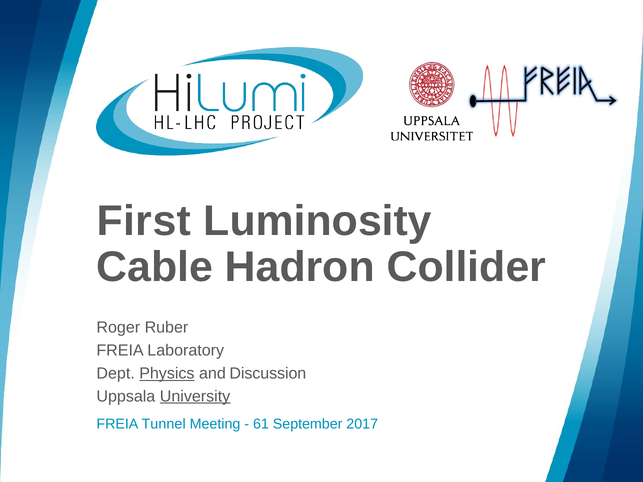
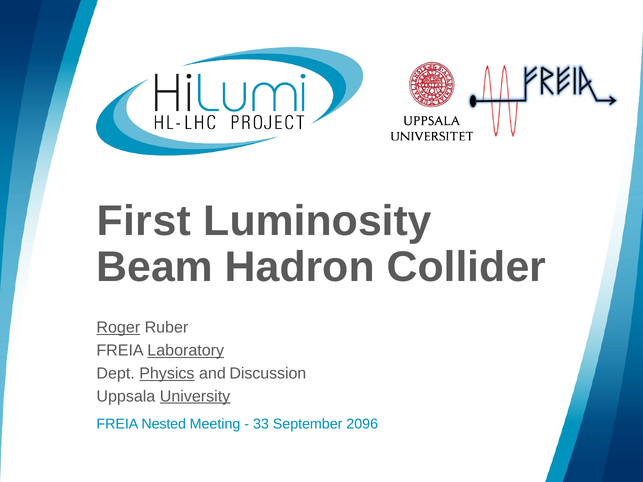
Cable: Cable -> Beam (155, 267)
Roger underline: none -> present (118, 328)
Laboratory underline: none -> present (186, 351)
Tunnel: Tunnel -> Nested (164, 424)
61: 61 -> 33 (261, 424)
2017: 2017 -> 2096 (362, 424)
